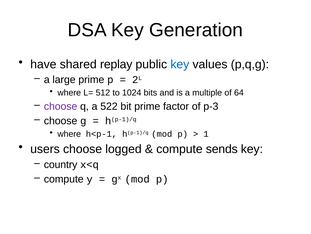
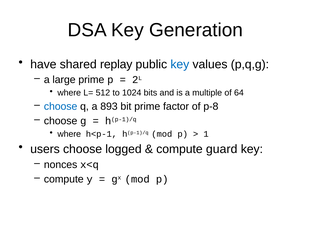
choose colour: purple -> blue (61, 106)
522: 522 -> 893 (109, 106)
p-3: p-3 -> p-8 (211, 106)
sends: sends -> guard (222, 149)
country: country -> nonces (61, 164)
